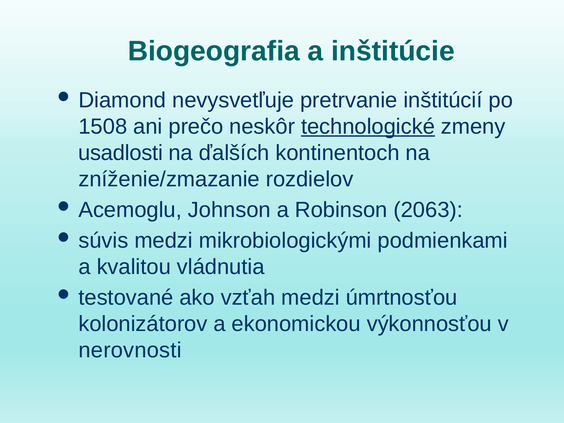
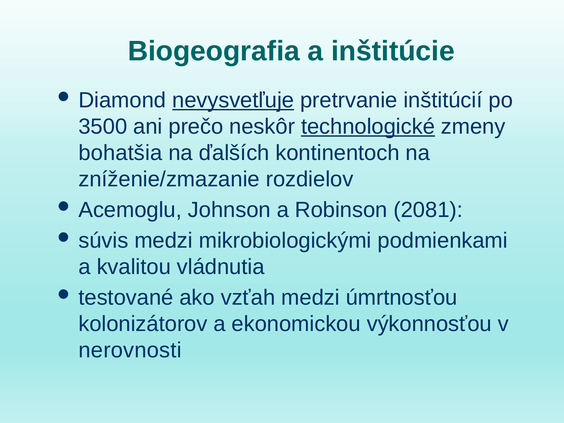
nevysvetľuje underline: none -> present (233, 100)
1508: 1508 -> 3500 (103, 127)
usadlosti: usadlosti -> bohatšia (120, 153)
2063: 2063 -> 2081 (428, 210)
